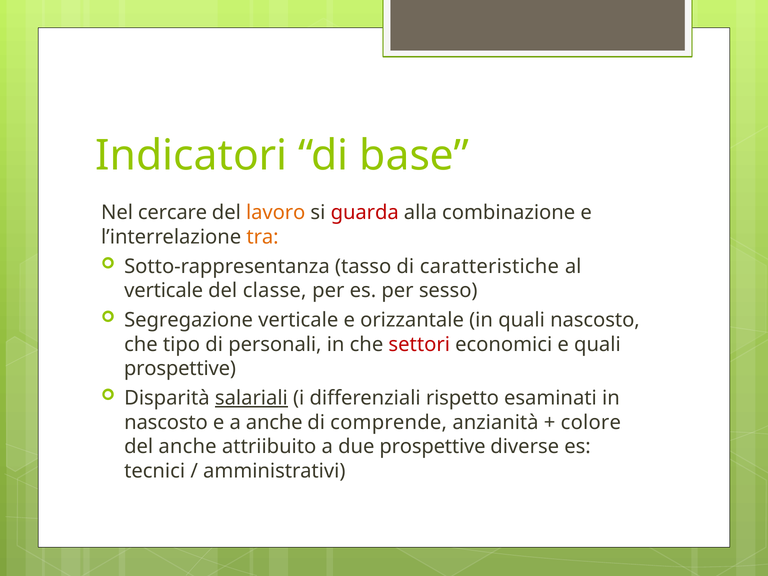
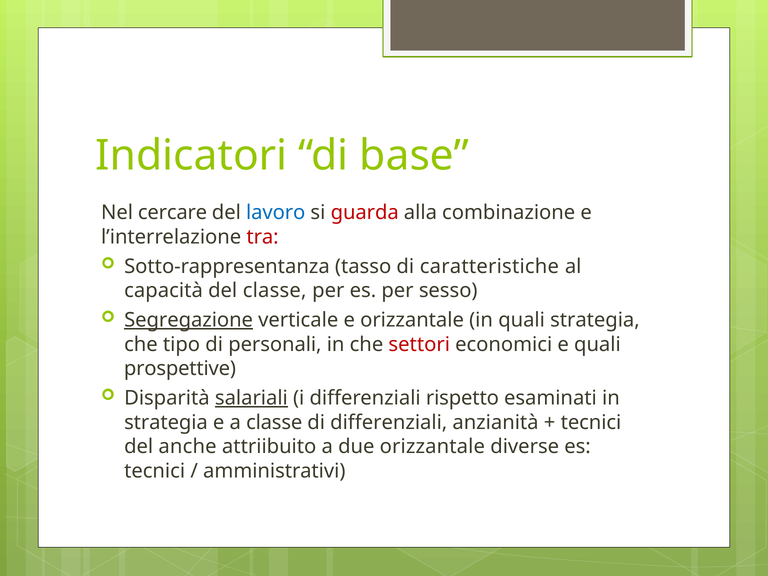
lavoro colour: orange -> blue (276, 213)
tra colour: orange -> red (263, 237)
verticale: verticale -> capacità (164, 291)
Segregazione underline: none -> present (189, 320)
quali nascosto: nascosto -> strategia (595, 320)
nascosto: nascosto -> strategia (166, 422)
a anche: anche -> classe (274, 422)
di comprende: comprende -> differenziali (389, 422)
colore: colore -> tecnici (591, 422)
due prospettive: prospettive -> orizzantale (432, 447)
